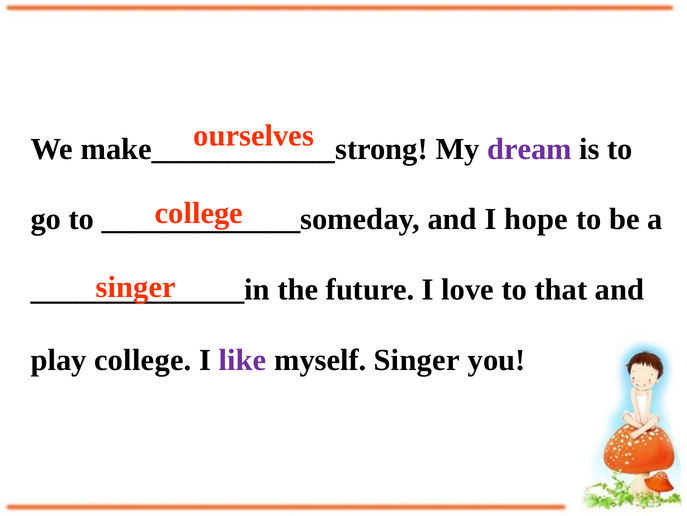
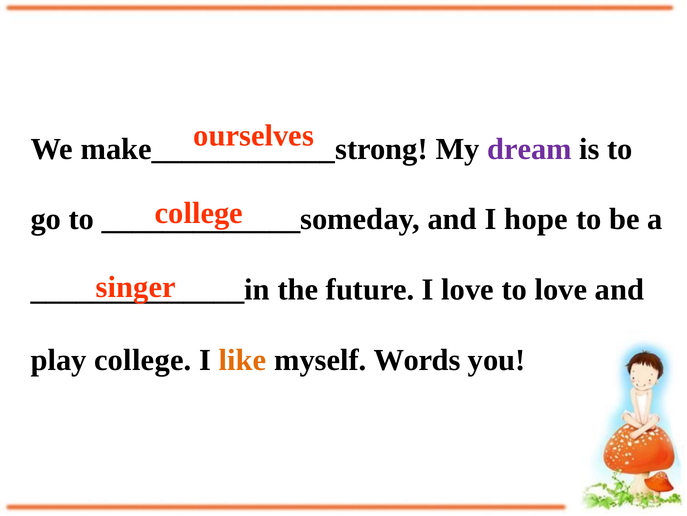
to that: that -> love (561, 289)
like colour: purple -> orange (243, 359)
myself Singer: Singer -> Words (417, 359)
